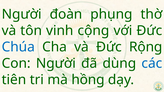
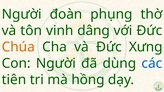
cộng: cộng -> dâng (94, 31)
Chúa colour: blue -> orange (18, 47)
Rộng: Rộng -> Xưng (146, 47)
